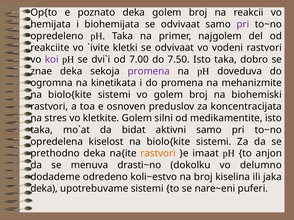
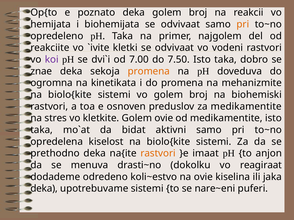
pri colour: purple -> orange (243, 24)
promena colour: purple -> orange (149, 71)
za koncentracijata: koncentracijata -> medikamentite (246, 107)
Golem silni: silni -> ovie (164, 118)
delumno: delumno -> reagiraat (261, 165)
na broj: broj -> ovie (203, 177)
